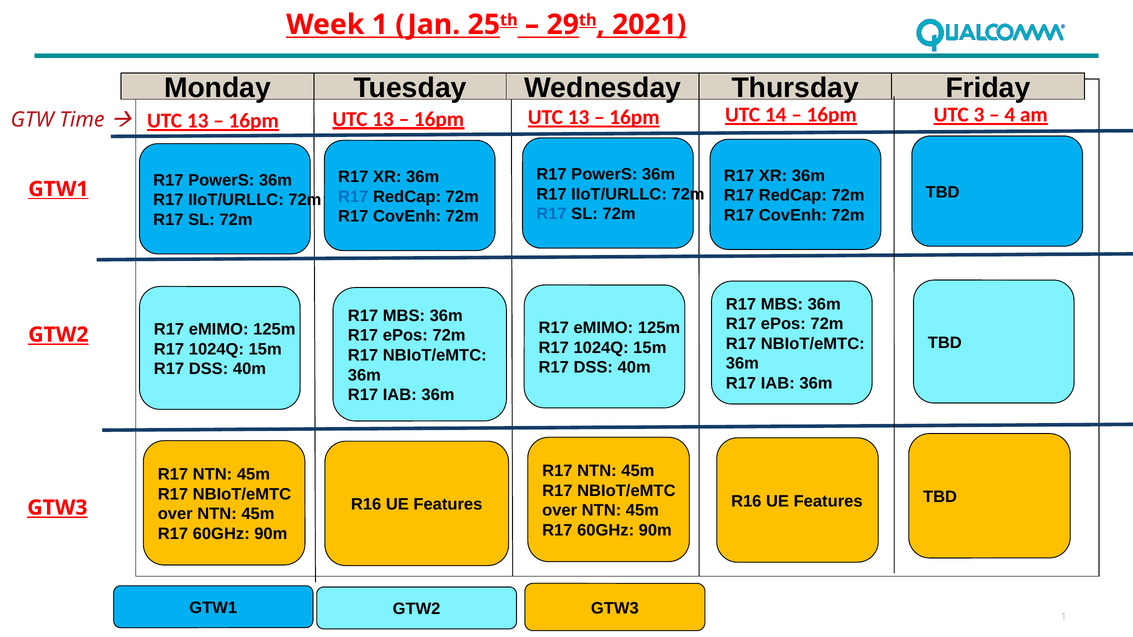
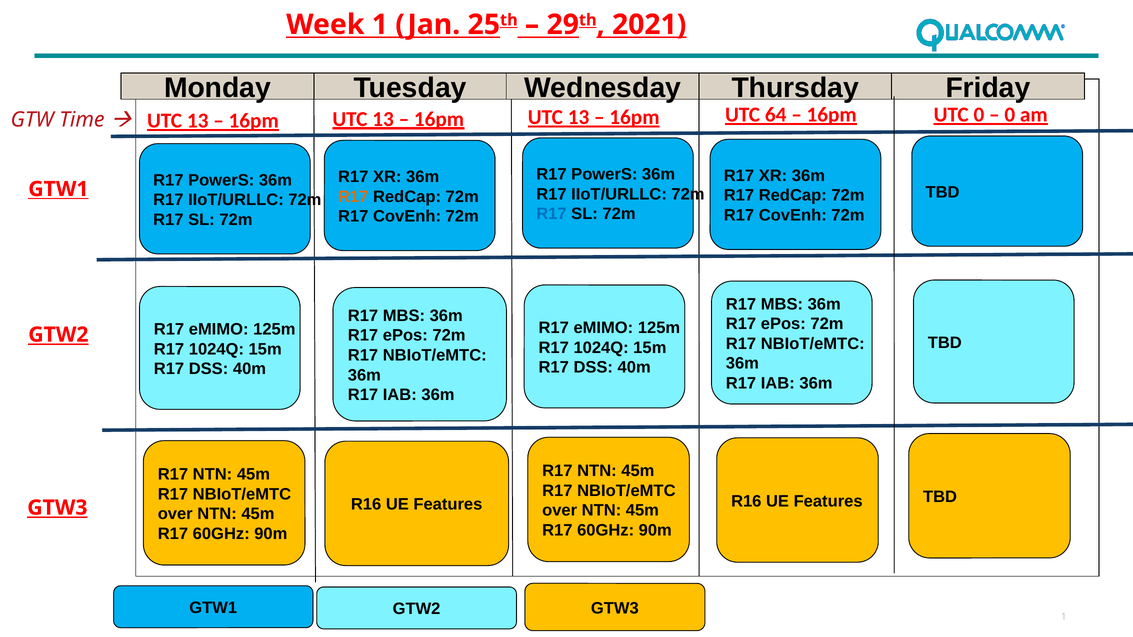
14: 14 -> 64 (776, 115)
UTC 3: 3 -> 0 (979, 115)
4: 4 -> 0 (1010, 115)
R17 colour: blue -> orange (353, 197)
